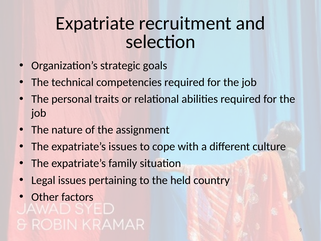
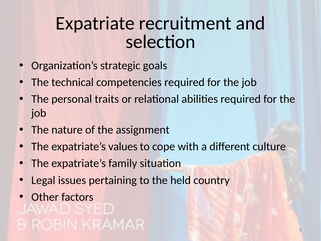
expatriate’s issues: issues -> values (123, 146)
